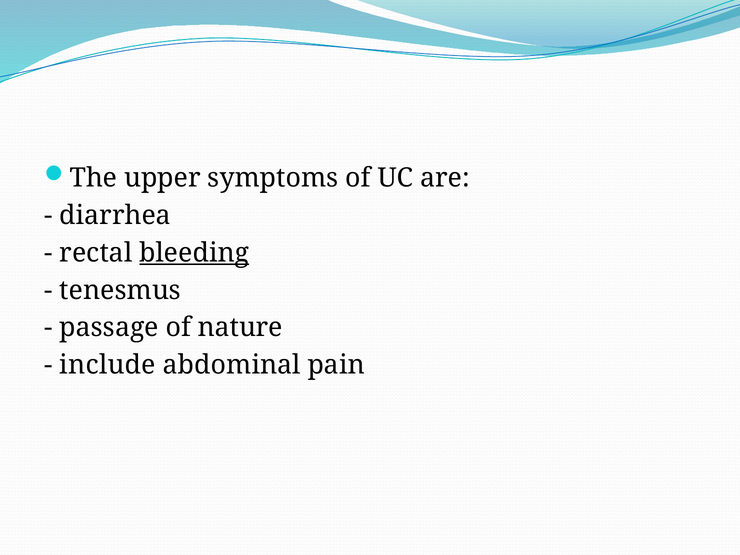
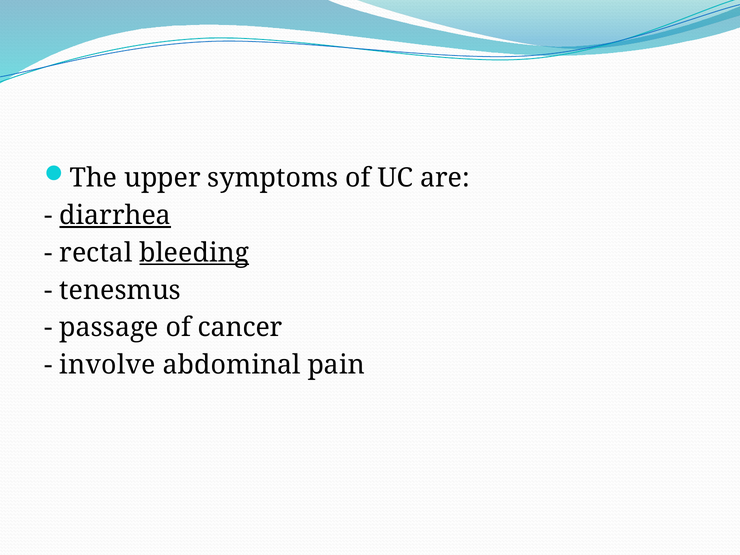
diarrhea underline: none -> present (115, 216)
nature: nature -> cancer (240, 328)
include: include -> involve (108, 365)
